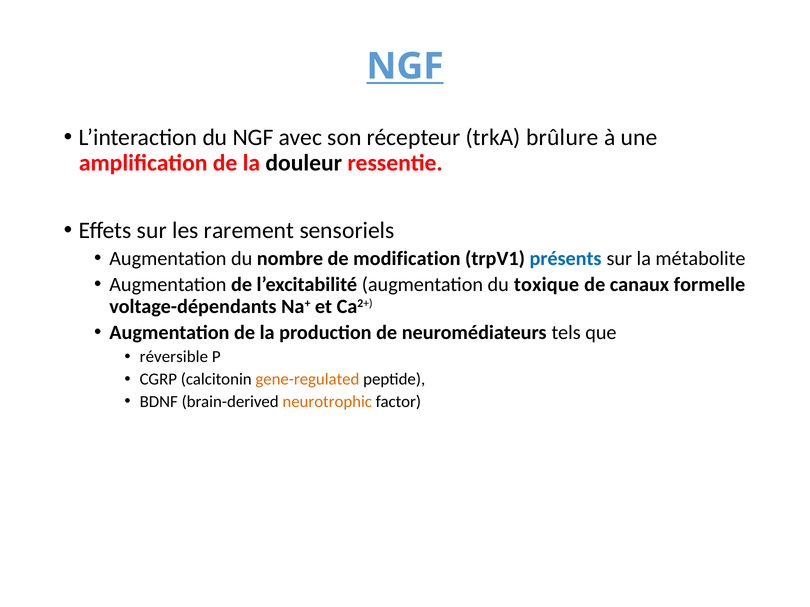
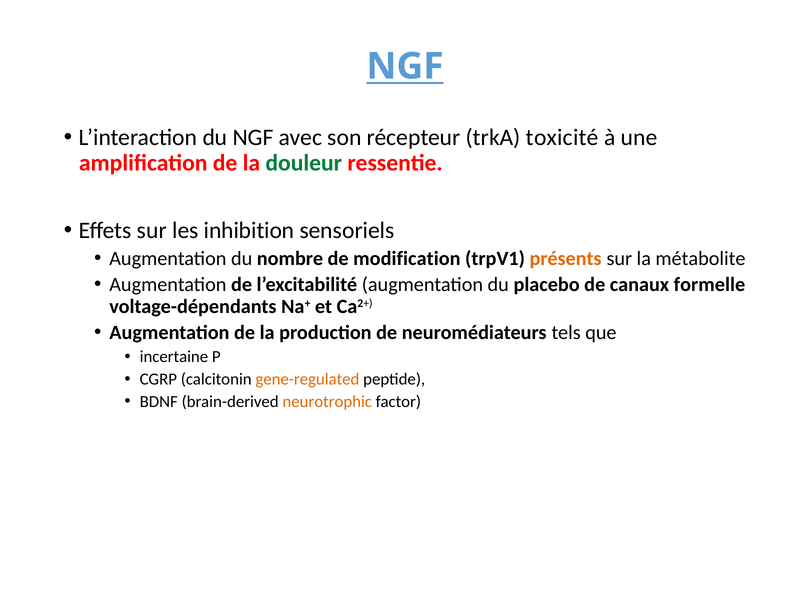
brûlure: brûlure -> toxicité (562, 137)
douleur colour: black -> green (304, 163)
rarement: rarement -> inhibition (249, 231)
présents colour: blue -> orange (566, 259)
toxique: toxique -> placebo (547, 285)
réversible: réversible -> incertaine (174, 357)
